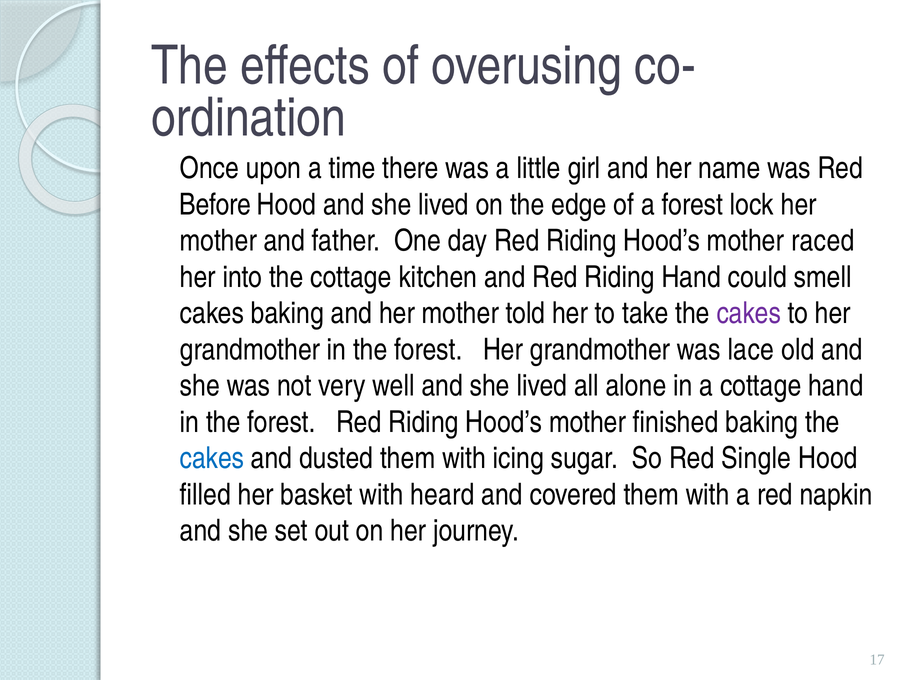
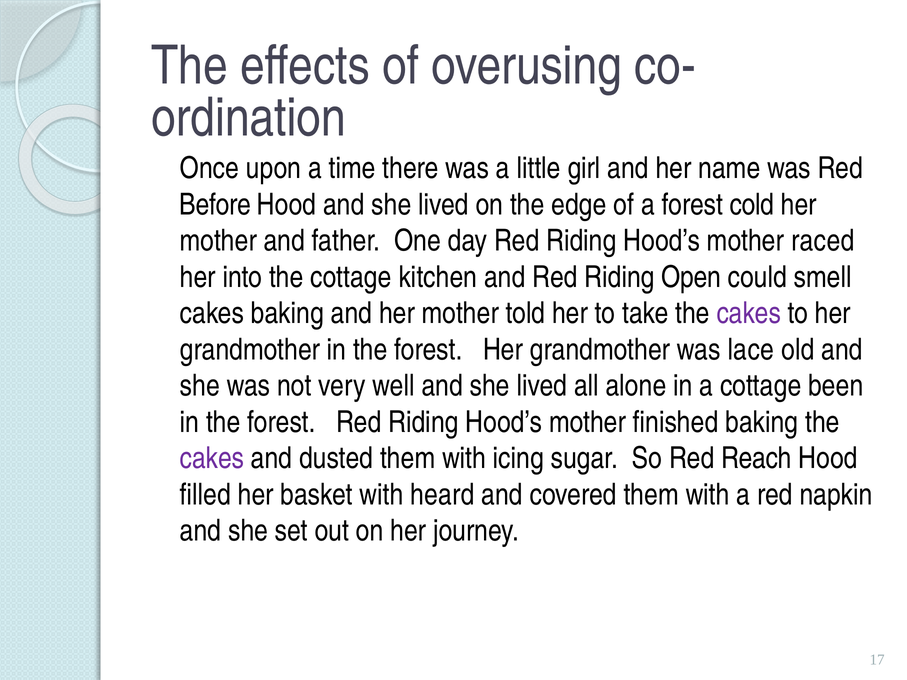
lock: lock -> cold (752, 205)
Riding Hand: Hand -> Open (691, 277)
cottage hand: hand -> been (836, 386)
cakes colour: blue -> purple (212, 459)
Single: Single -> Reach (757, 459)
